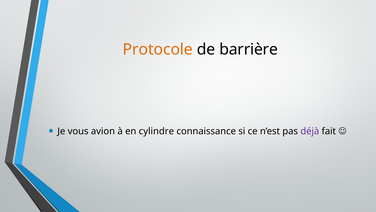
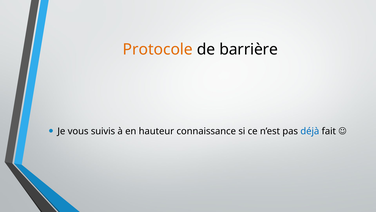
avion: avion -> suivis (103, 131)
cylindre: cylindre -> hauteur (156, 131)
déjà colour: purple -> blue (310, 131)
